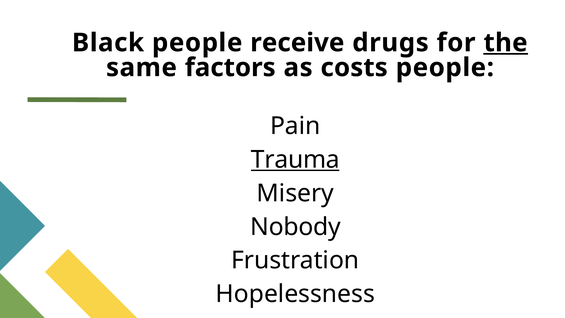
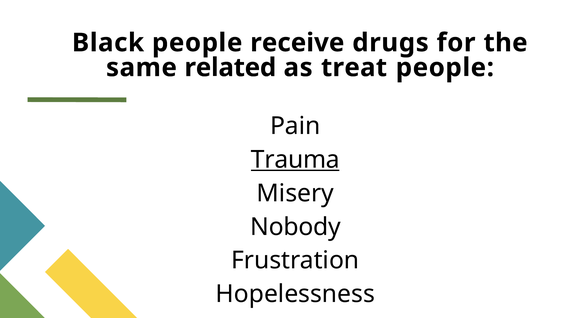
the underline: present -> none (506, 43)
factors: factors -> related (230, 68)
costs: costs -> treat (354, 68)
